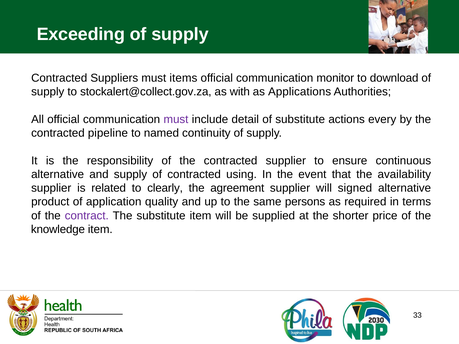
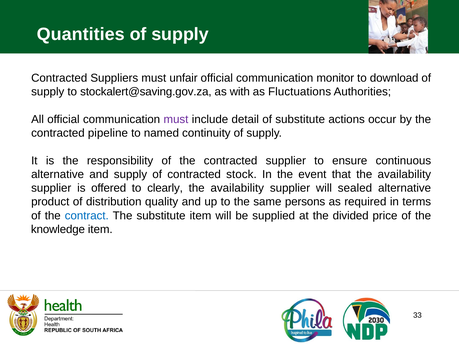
Exceeding: Exceeding -> Quantities (81, 34)
items: items -> unfair (184, 78)
stockalert@collect.gov.za: stockalert@collect.gov.za -> stockalert@saving.gov.za (146, 92)
Applications: Applications -> Fluctuations (300, 92)
every: every -> occur (382, 119)
using: using -> stock (241, 174)
related: related -> offered (109, 188)
agreement: agreement -> availability (237, 188)
signed: signed -> sealed (355, 188)
application: application -> distribution (114, 202)
contract colour: purple -> blue (87, 216)
shorter: shorter -> divided (351, 216)
